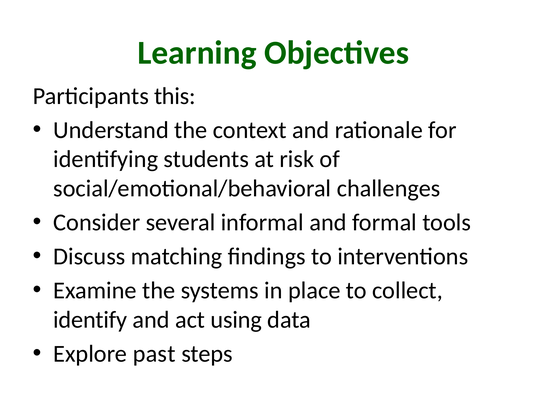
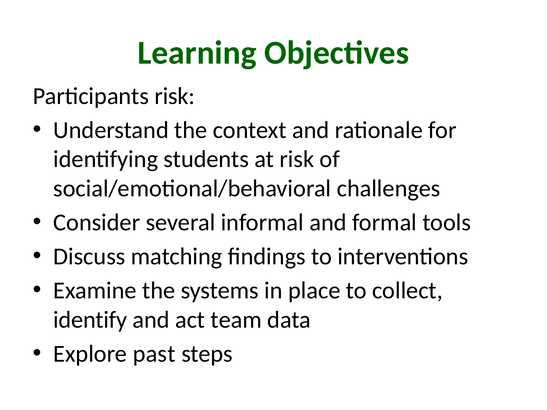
Participants this: this -> risk (175, 96)
using: using -> team (236, 320)
